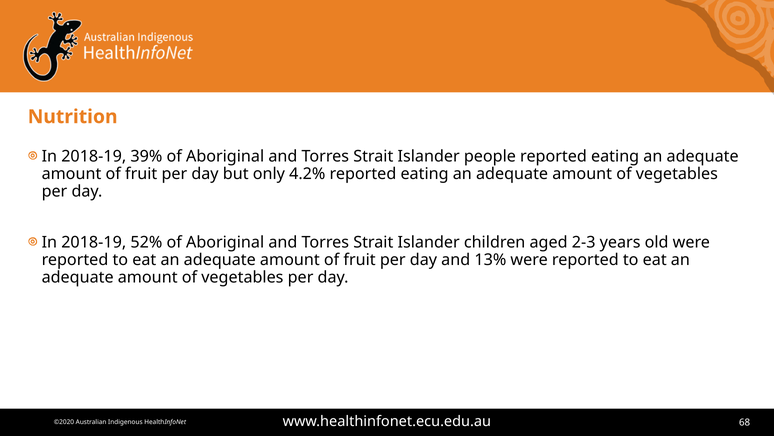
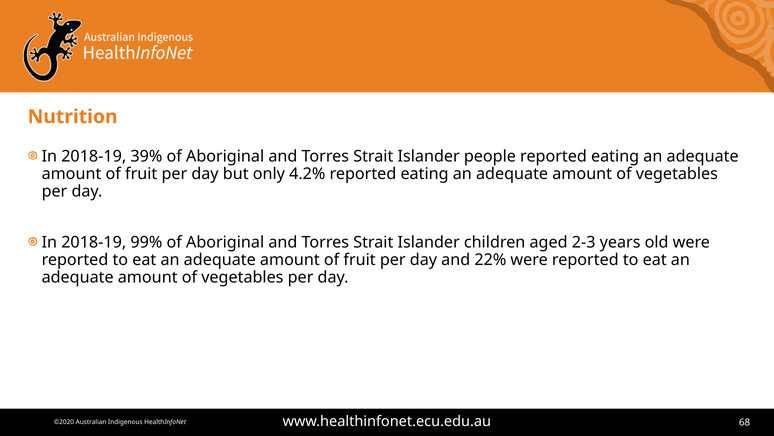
52%: 52% -> 99% (146, 242)
13%: 13% -> 22% (490, 259)
